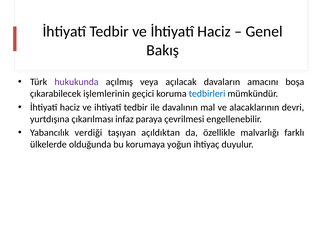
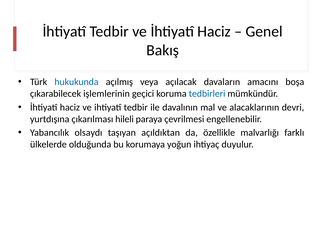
hukukunda colour: purple -> blue (76, 82)
infaz: infaz -> hileli (125, 119)
verdiği: verdiği -> olsaydı (88, 133)
